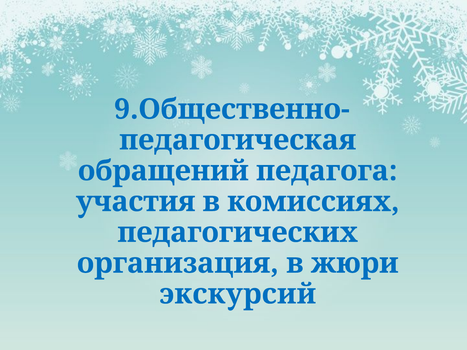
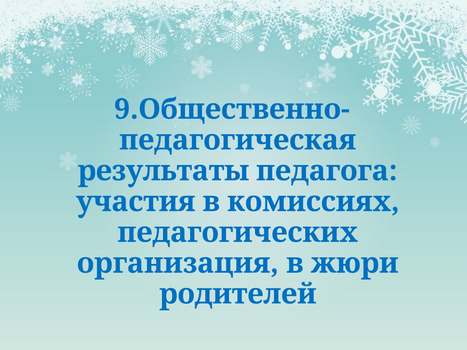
обращений: обращений -> результаты (163, 171)
экскурсий: экскурсий -> родителей (238, 294)
